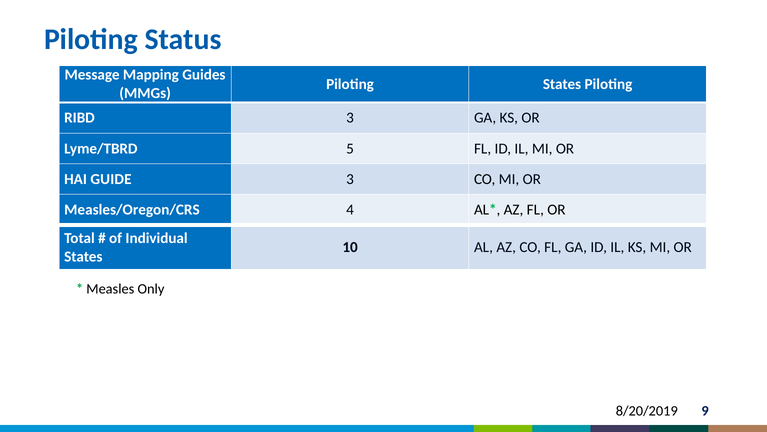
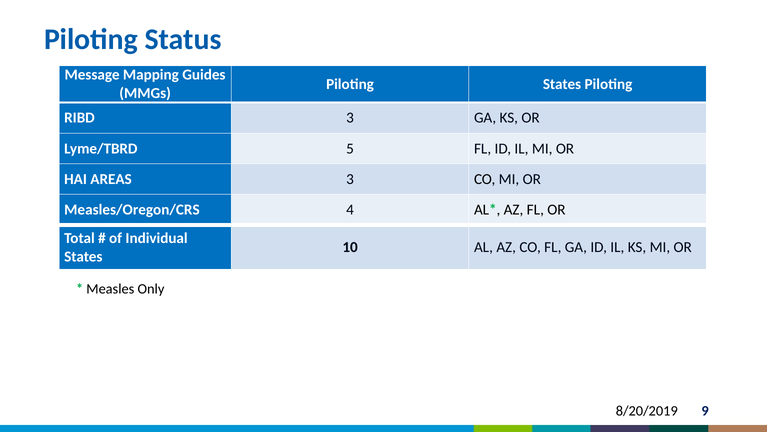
GUIDE: GUIDE -> AREAS (111, 179)
